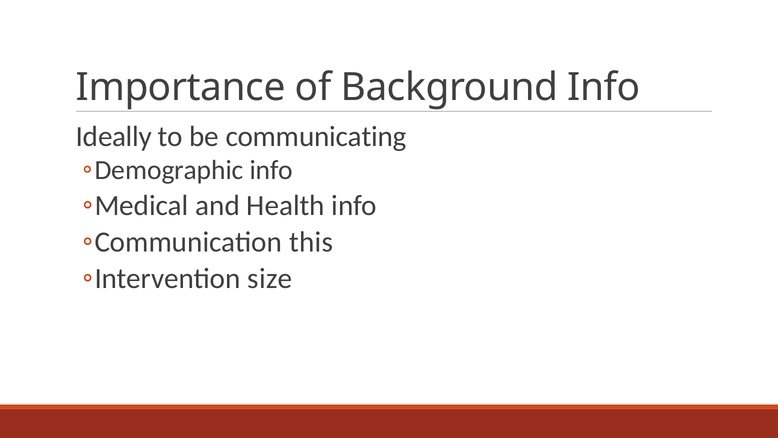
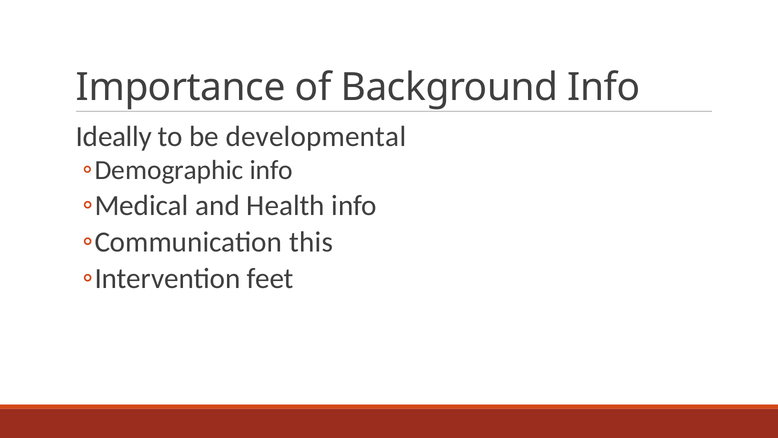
communicating: communicating -> developmental (316, 136)
size: size -> feet (270, 278)
